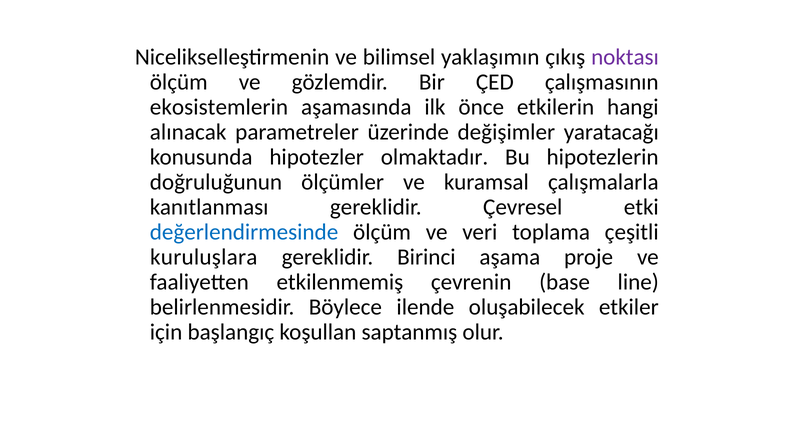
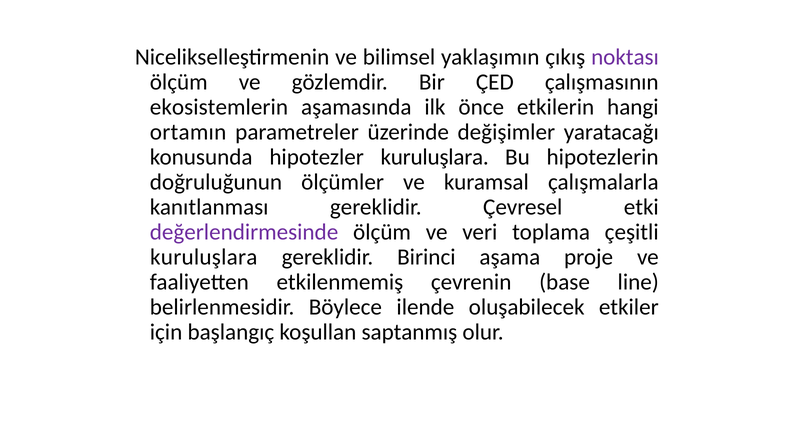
alınacak: alınacak -> ortamın (188, 132)
hipotezler olmaktadır: olmaktadır -> kuruluşlara (435, 157)
değerlendirmesinde colour: blue -> purple (244, 232)
